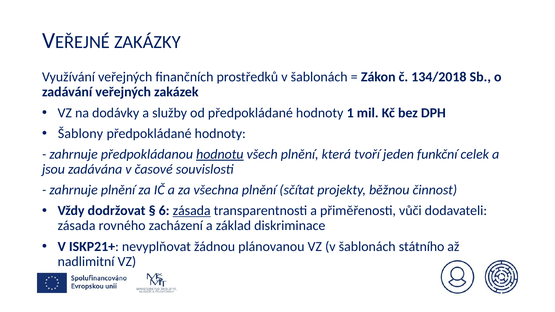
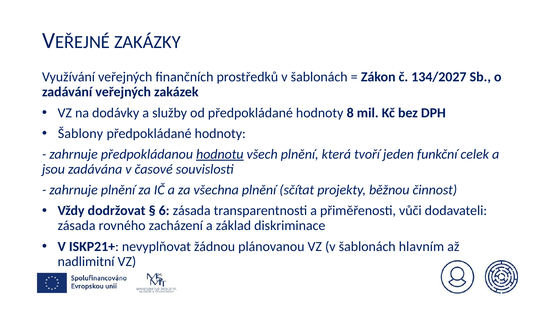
134/2018: 134/2018 -> 134/2027 (439, 77)
1: 1 -> 8 (350, 113)
zásada underline: present -> none (192, 211)
státního: státního -> hlavním (421, 247)
